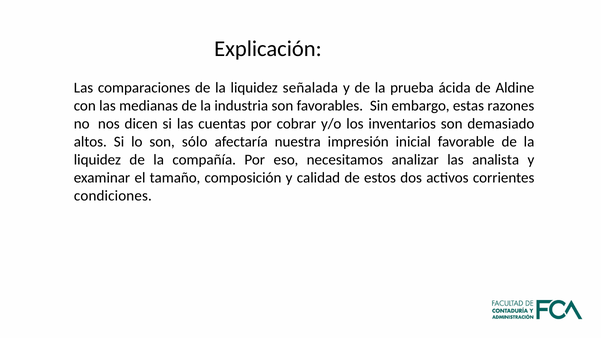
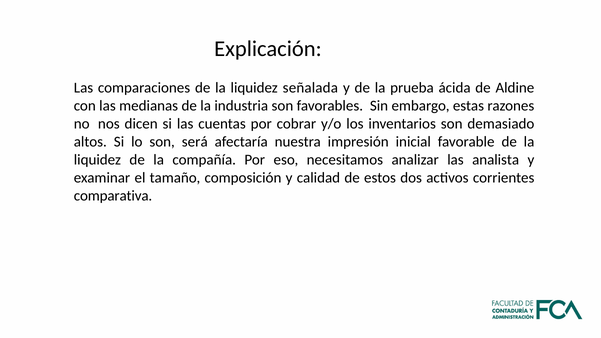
sólo: sólo -> será (195, 142)
condiciones: condiciones -> comparativa (113, 196)
